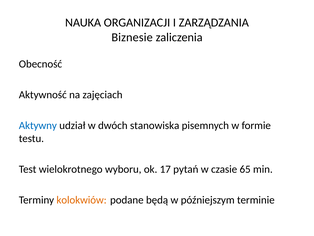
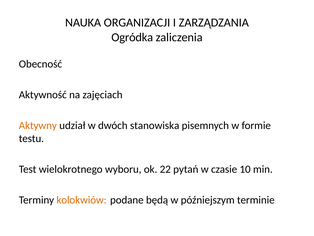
Biznesie: Biznesie -> Ogródka (132, 37)
Aktywny colour: blue -> orange (38, 125)
17: 17 -> 22 (165, 169)
65: 65 -> 10 (245, 169)
